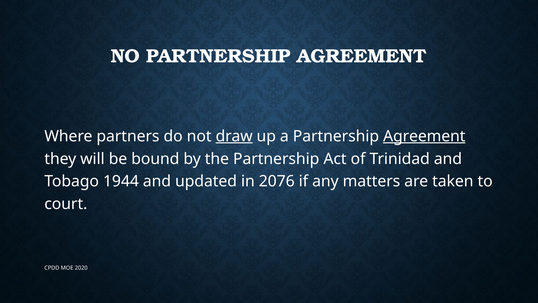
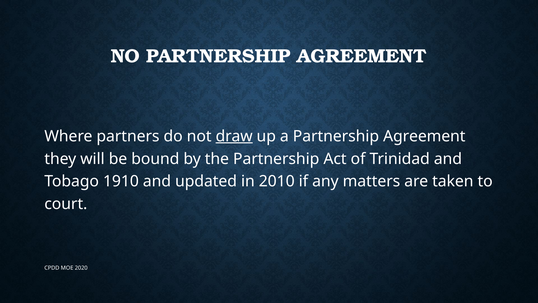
Agreement underline: present -> none (424, 136)
1944: 1944 -> 1910 (121, 181)
2076: 2076 -> 2010 (277, 181)
